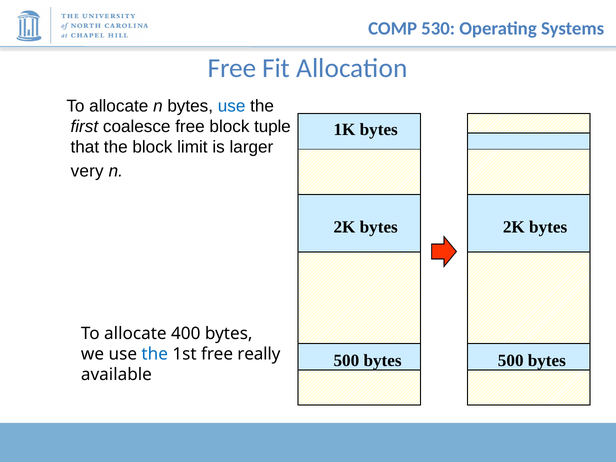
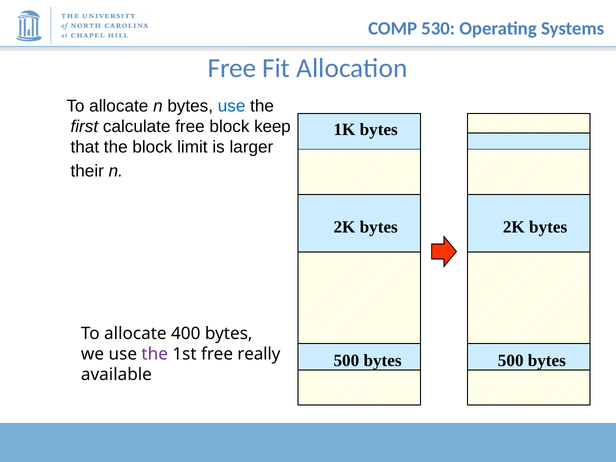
coalesce: coalesce -> calculate (137, 126)
tuple: tuple -> keep (272, 126)
very: very -> their (87, 171)
the colour: blue -> purple (155, 354)
